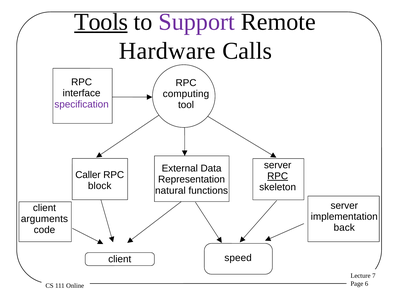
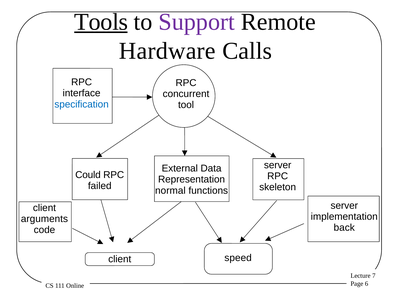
computing: computing -> concurrent (186, 94)
specification colour: purple -> blue (82, 104)
Caller: Caller -> Could (88, 174)
RPC underline: present -> none (278, 176)
block: block -> failed (100, 185)
natural: natural -> normal (170, 190)
